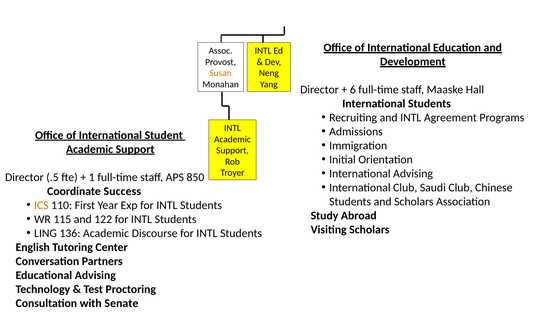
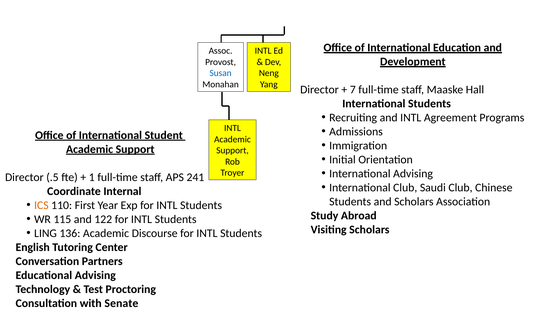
Susan colour: orange -> blue (221, 73)
6: 6 -> 7 (353, 90)
850: 850 -> 241 (195, 177)
Success: Success -> Internal (122, 191)
